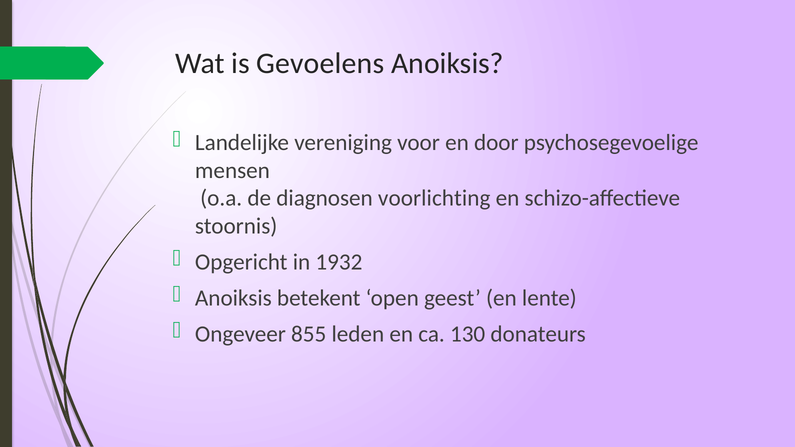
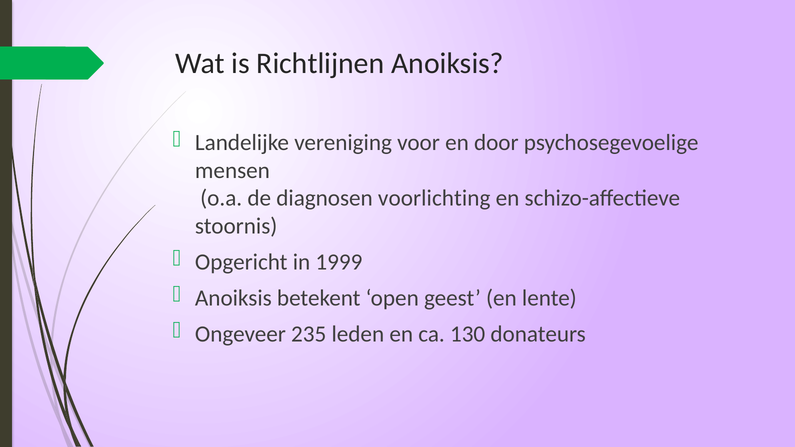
Gevoelens: Gevoelens -> Richtlijnen (320, 64)
1932: 1932 -> 1999 (339, 262)
855: 855 -> 235 (309, 334)
